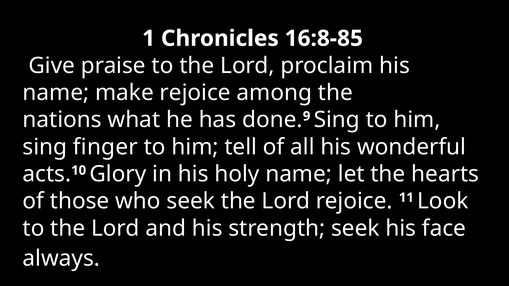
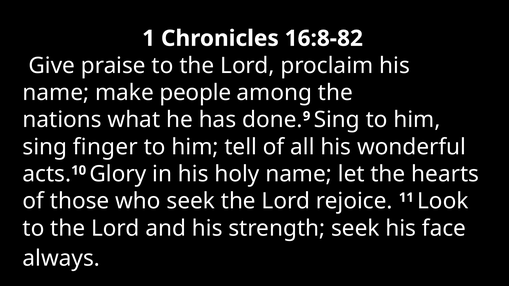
16:8-85: 16:8-85 -> 16:8-82 (324, 38)
make rejoice: rejoice -> people (195, 93)
